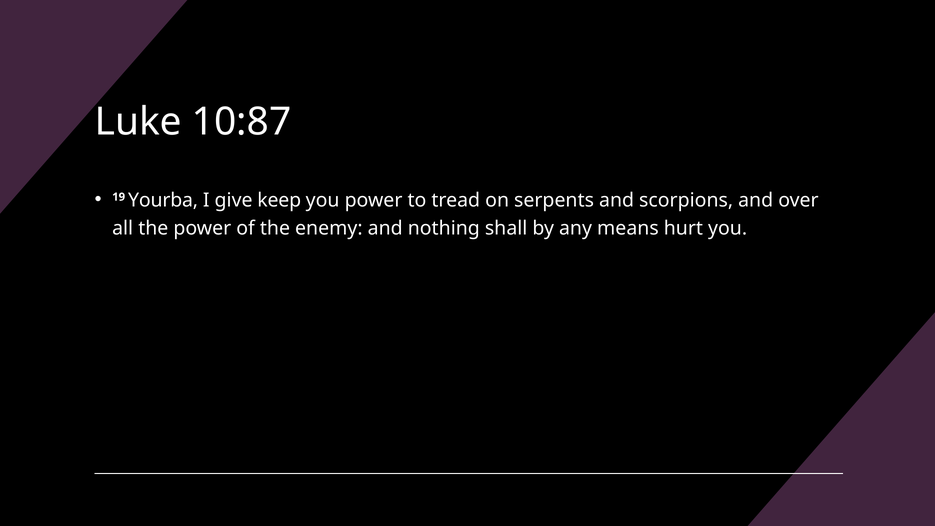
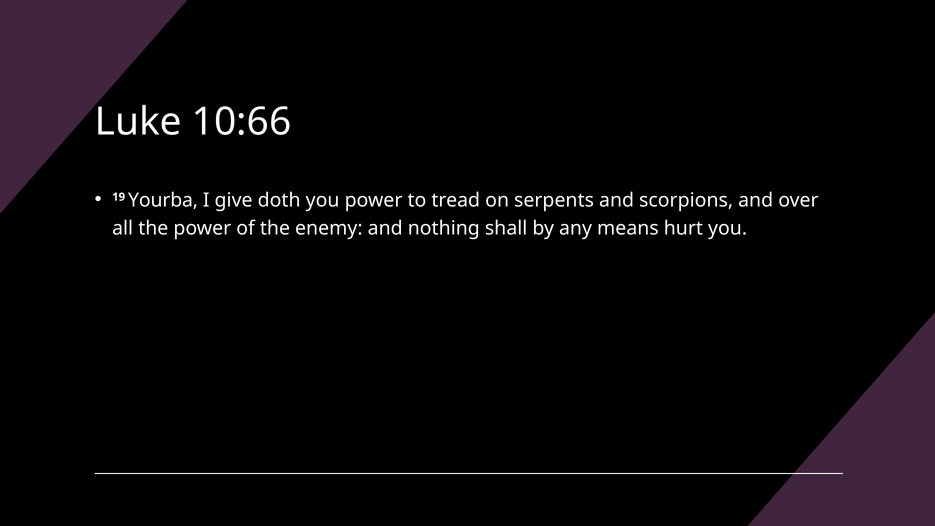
10:87: 10:87 -> 10:66 (242, 122)
keep: keep -> doth (279, 200)
